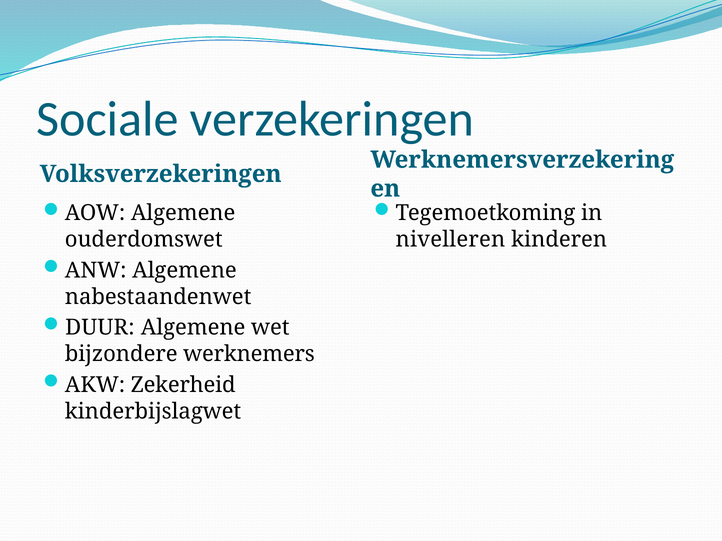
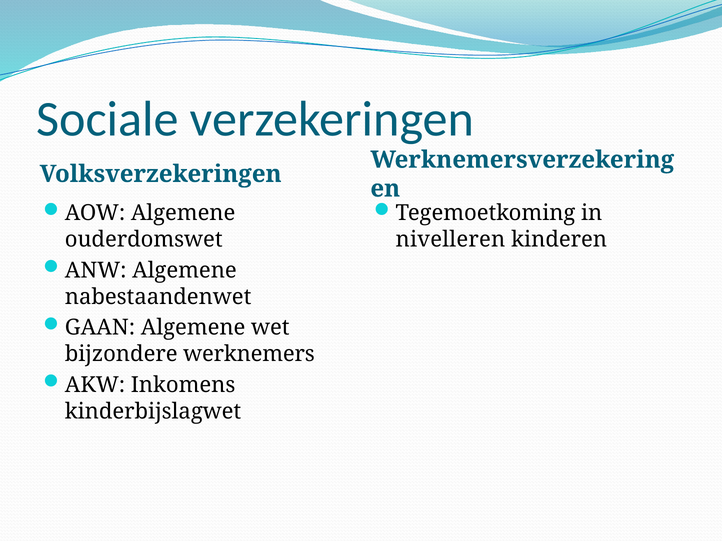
DUUR: DUUR -> GAAN (100, 328)
Zekerheid: Zekerheid -> Inkomens (183, 385)
